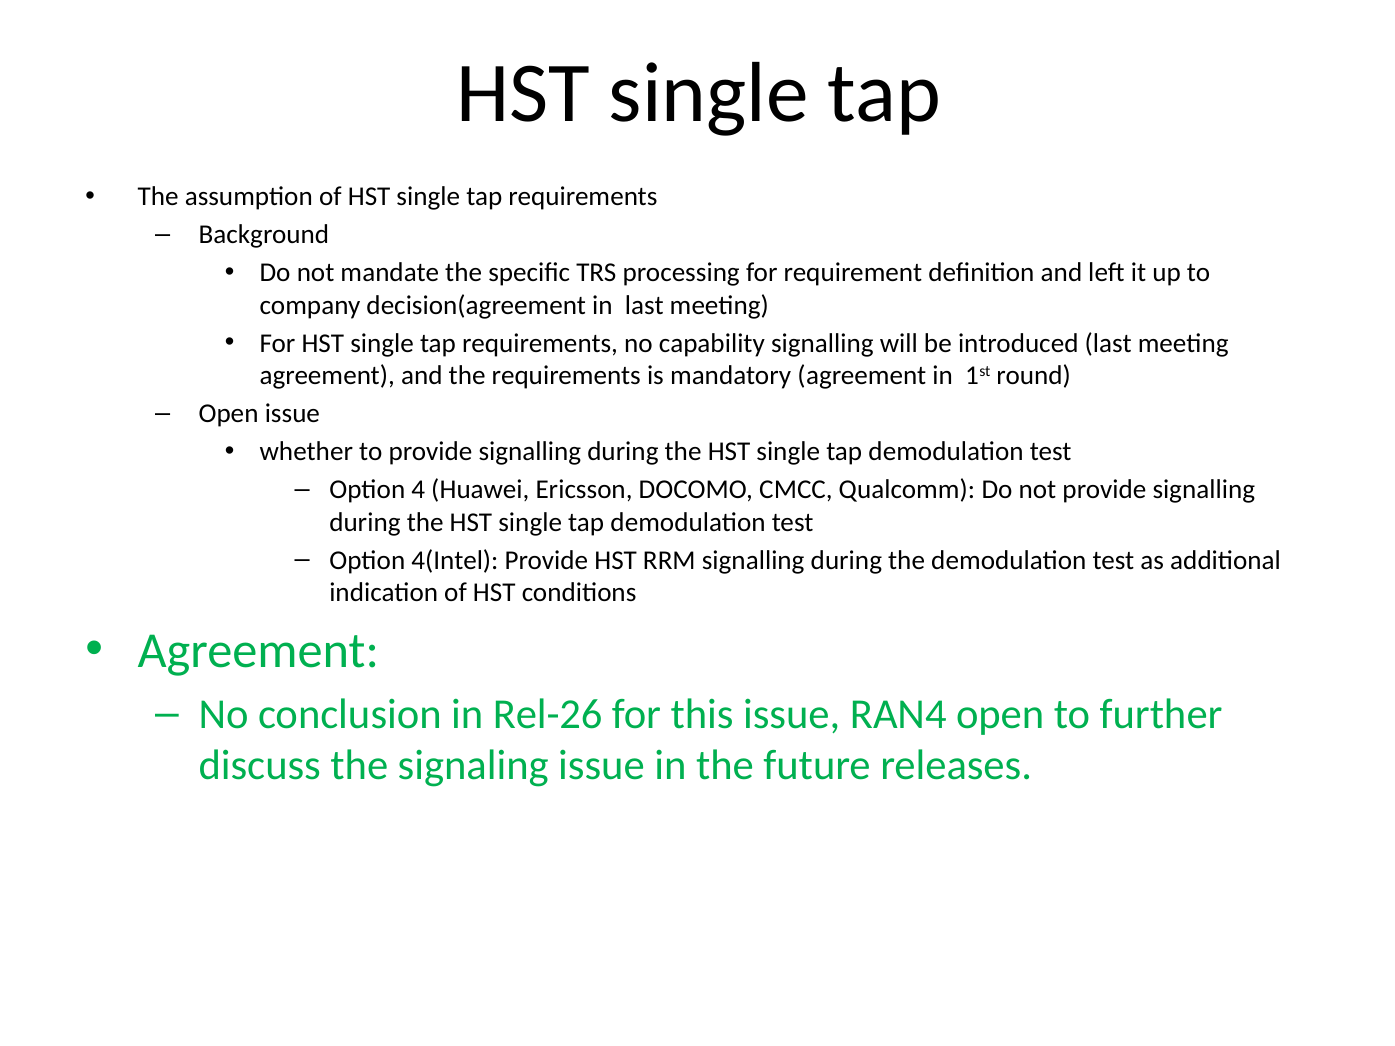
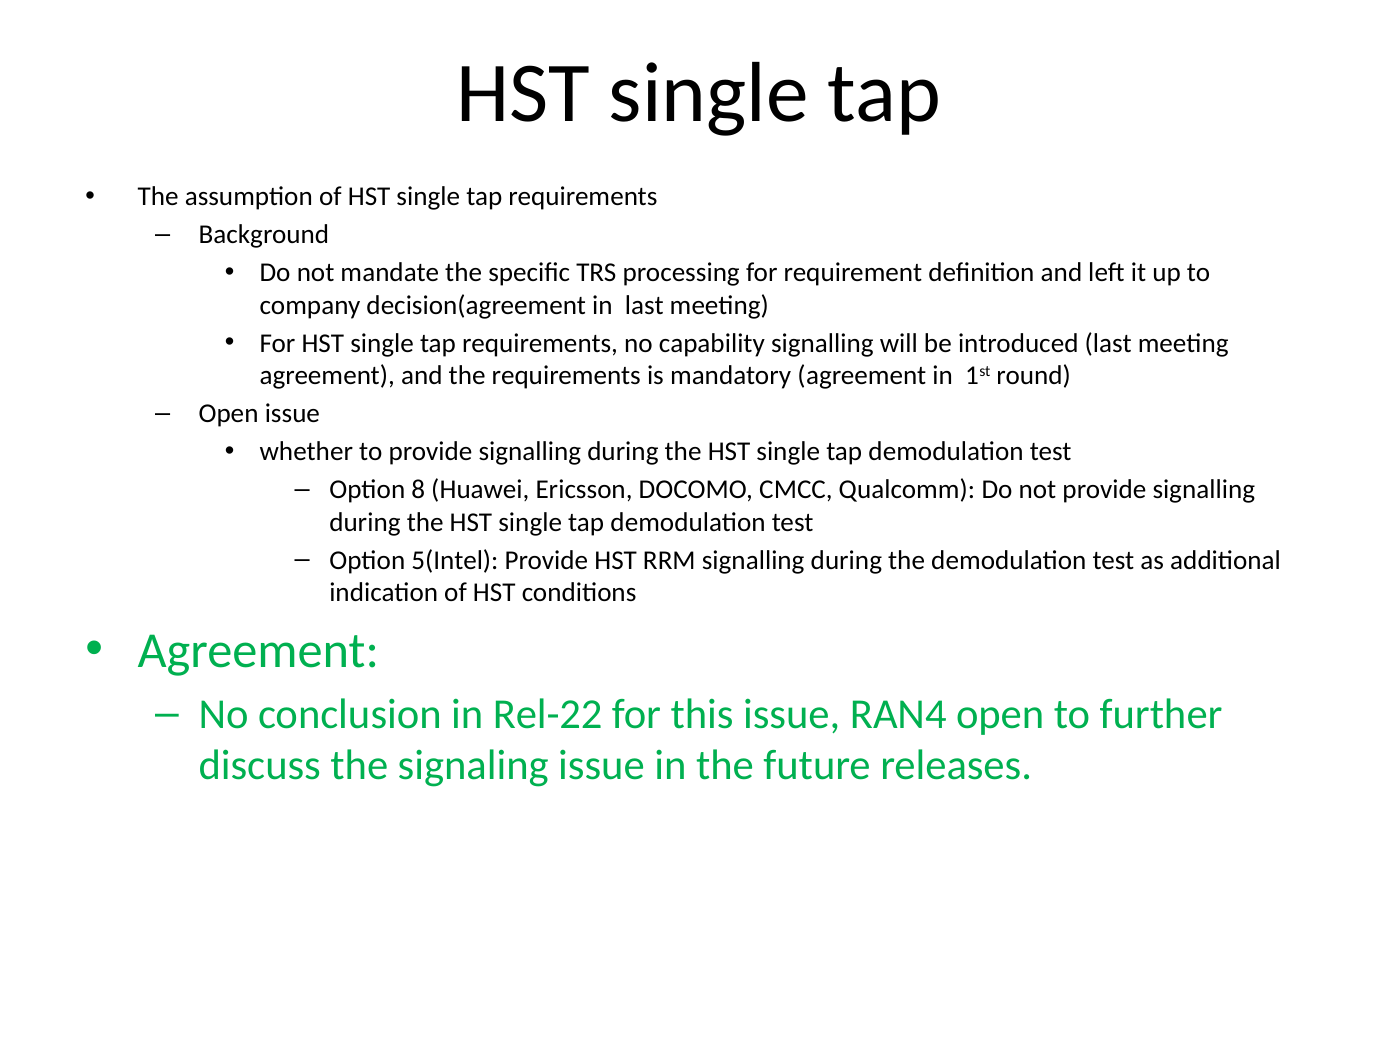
4: 4 -> 8 (418, 490)
4(Intel: 4(Intel -> 5(Intel (455, 560)
Rel-26: Rel-26 -> Rel-22 (548, 715)
